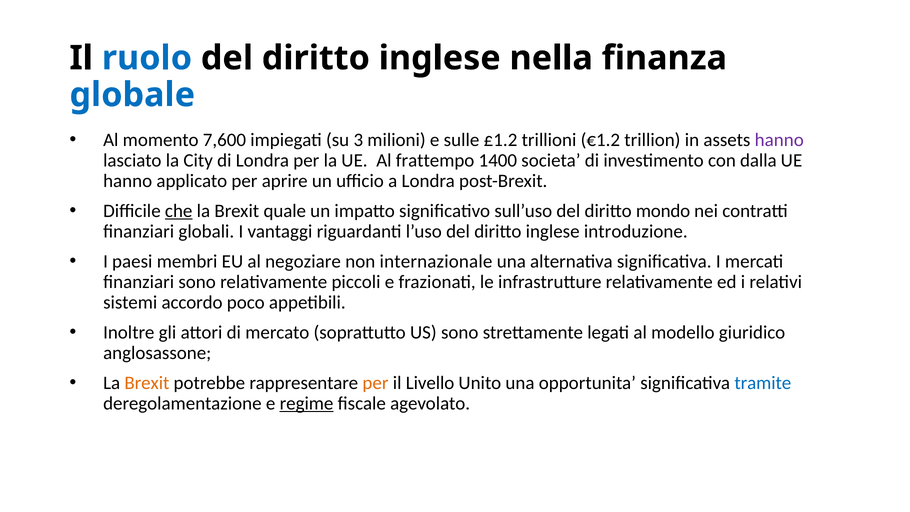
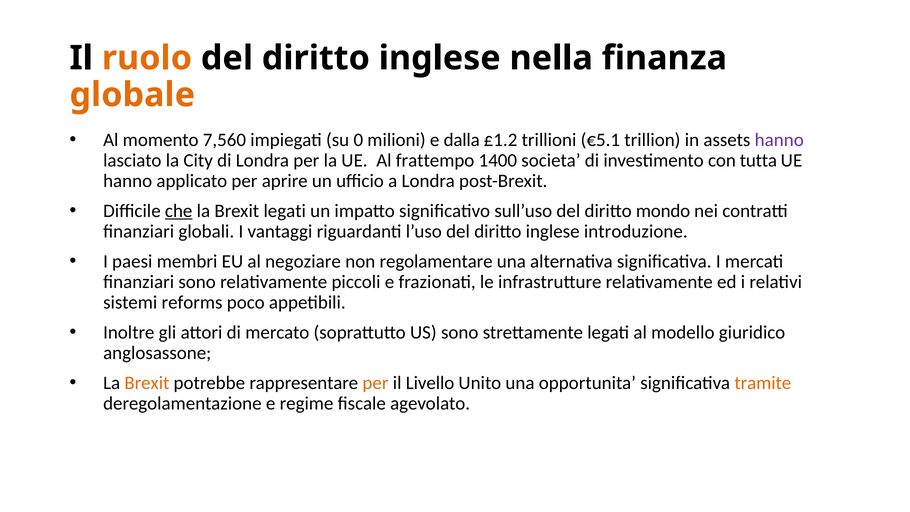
ruolo colour: blue -> orange (147, 58)
globale colour: blue -> orange (132, 95)
7,600: 7,600 -> 7,560 (224, 140)
3: 3 -> 0 (358, 140)
sulle: sulle -> dalla (462, 140)
€1.2: €1.2 -> €5.1 (600, 140)
dalla: dalla -> tutta (758, 160)
Brexit quale: quale -> legati (285, 211)
internazionale: internazionale -> regolamentare (436, 261)
accordo: accordo -> reforms (192, 302)
tramite colour: blue -> orange (763, 383)
regime underline: present -> none (307, 403)
